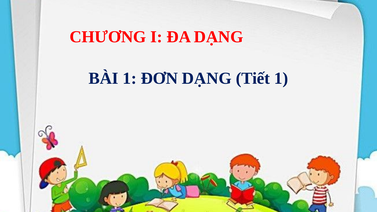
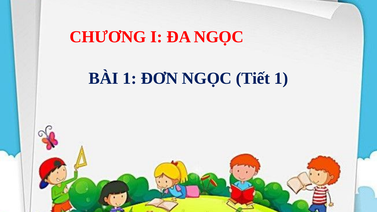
ĐA DẠNG: DẠNG -> NGỌC (219, 37)
ĐƠN DẠNG: DẠNG -> NGỌC (207, 78)
